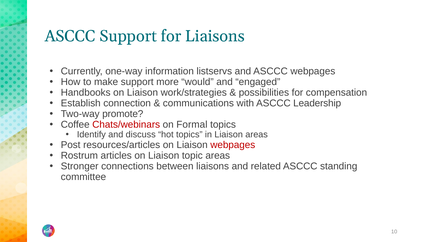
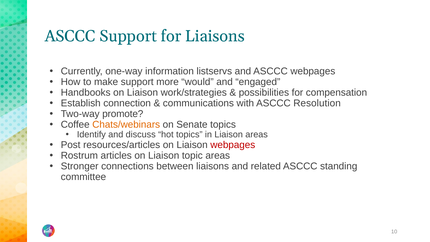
Leadership: Leadership -> Resolution (317, 103)
Chats/webinars colour: red -> orange (126, 124)
Formal: Formal -> Senate (192, 124)
